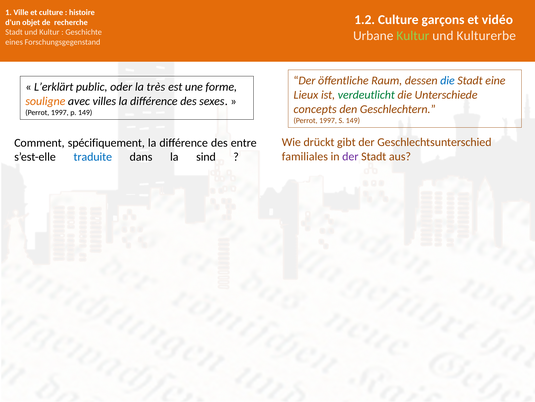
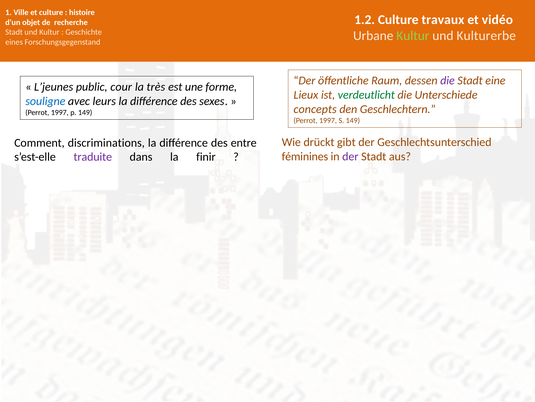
garçons: garçons -> travaux (443, 20)
die colour: blue -> purple (447, 80)
L’erklärt: L’erklärt -> L’jeunes (54, 87)
oder: oder -> cour (121, 87)
souligne colour: orange -> blue (45, 101)
villes: villes -> leurs (104, 101)
spécifiquement: spécifiquement -> discriminations (106, 142)
familiales: familiales -> féminines (305, 156)
traduite colour: blue -> purple (93, 157)
sind: sind -> finir (206, 157)
